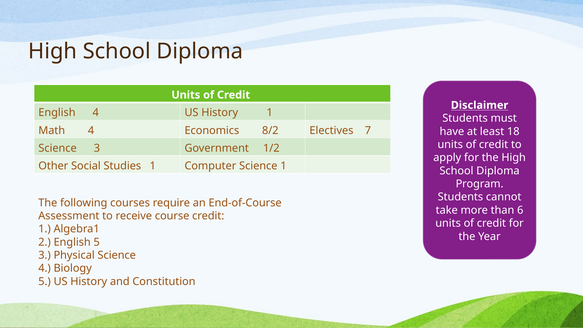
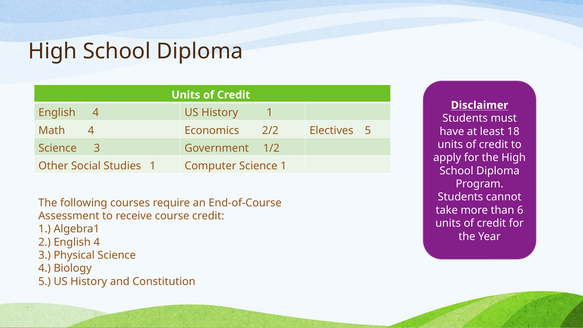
8/2: 8/2 -> 2/2 (270, 130)
Electives 7: 7 -> 5 (368, 130)
2 English 5: 5 -> 4 (97, 242)
